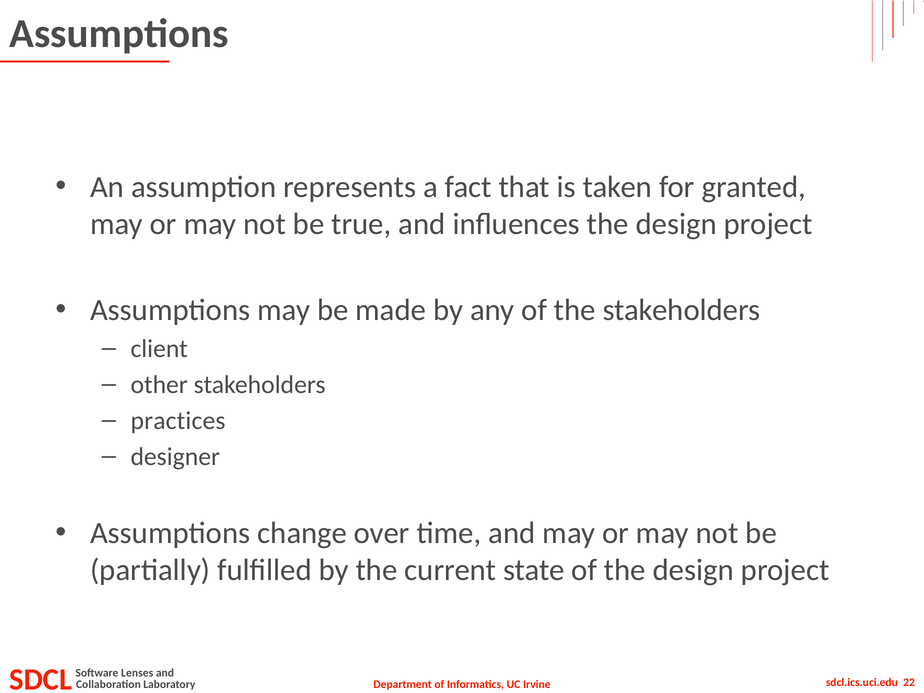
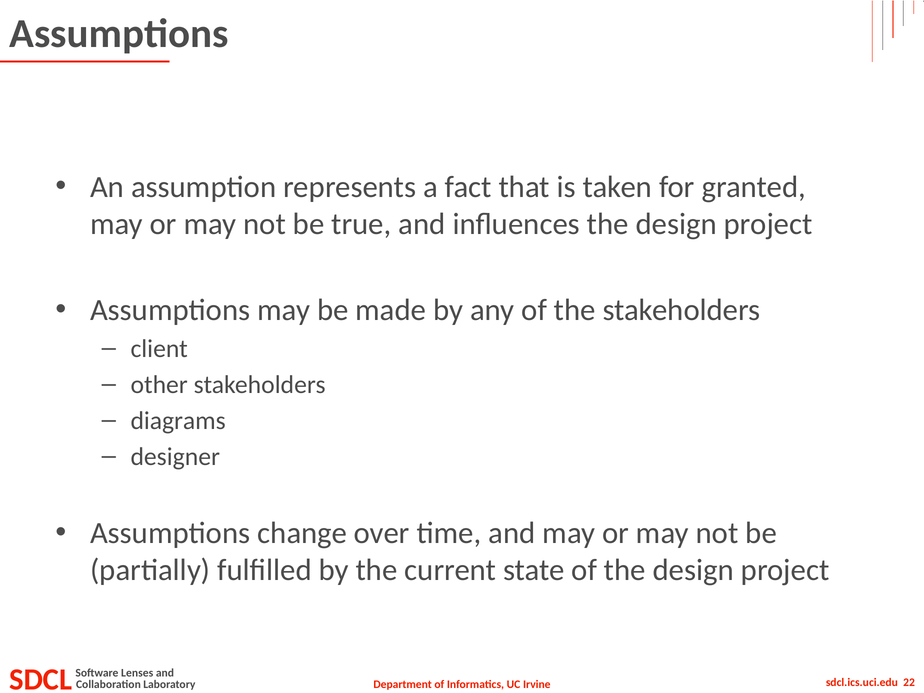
practices: practices -> diagrams (178, 421)
